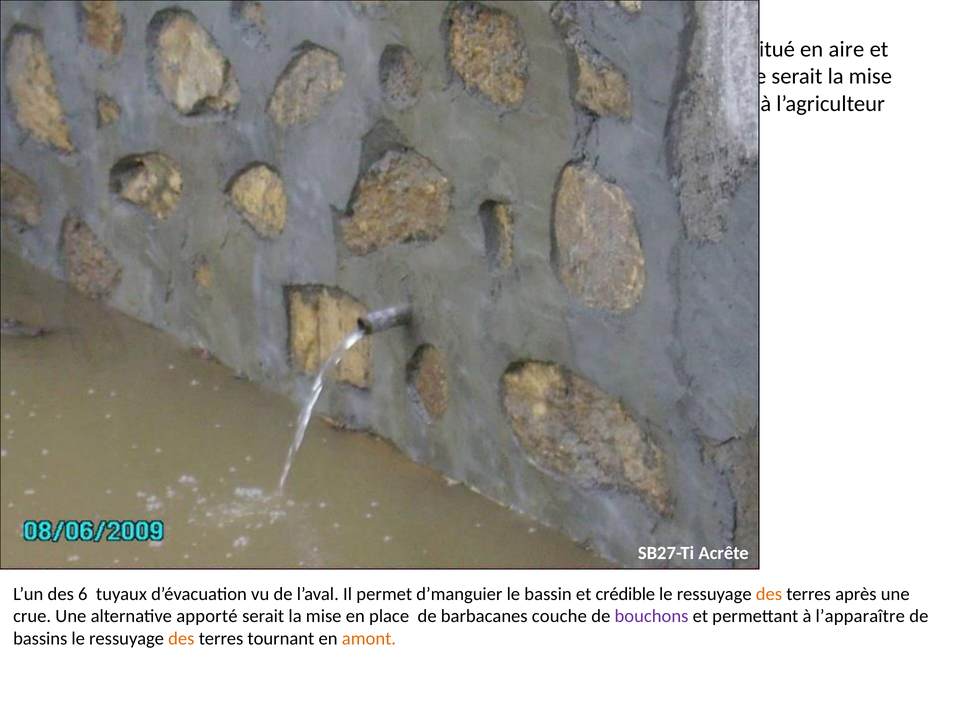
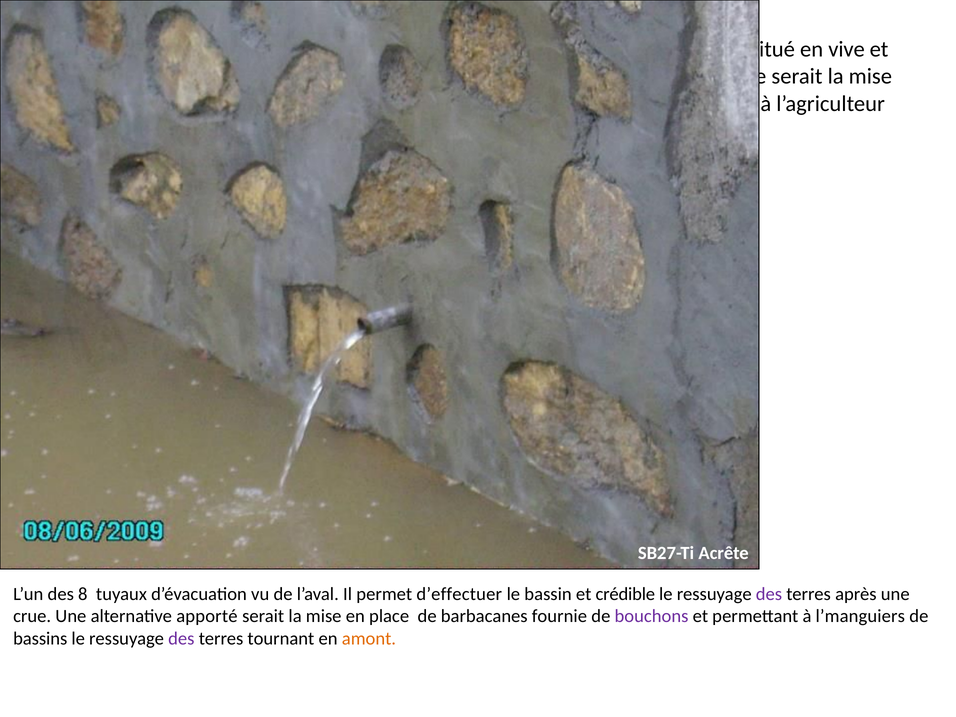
aire: aire -> vive (847, 49)
6: 6 -> 8 (83, 594)
d’manguier: d’manguier -> d’effectuer (459, 594)
des colour: orange -> purple (769, 594)
couche: couche -> fournie (559, 616)
l’apparaître: l’apparaître -> l’manguiers (860, 616)
des colour: orange -> purple (181, 639)
